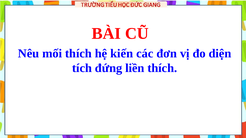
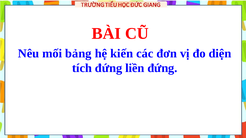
mối thích: thích -> bảng (78, 54)
liền thích: thích -> đứng (162, 68)
